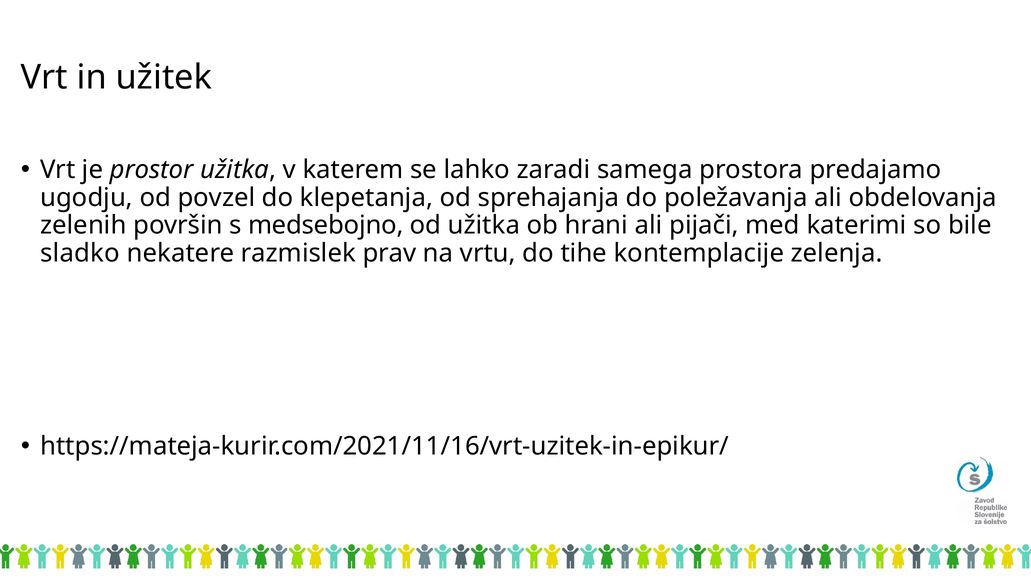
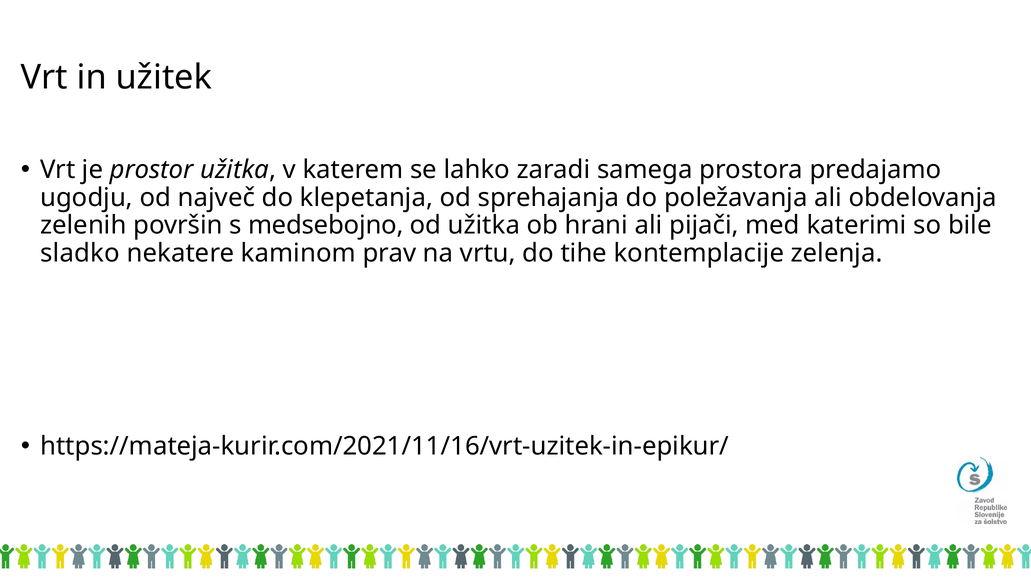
povzel: povzel -> največ (216, 197)
razmislek: razmislek -> kaminom (298, 253)
